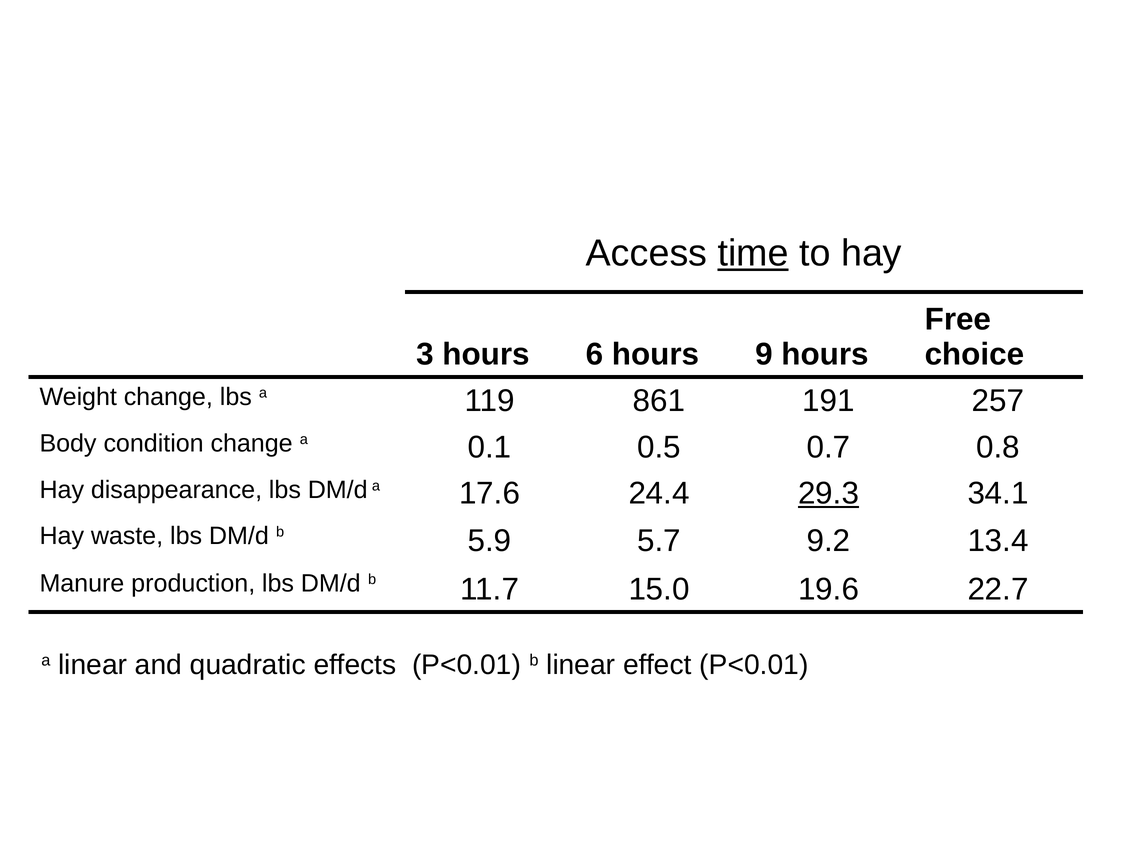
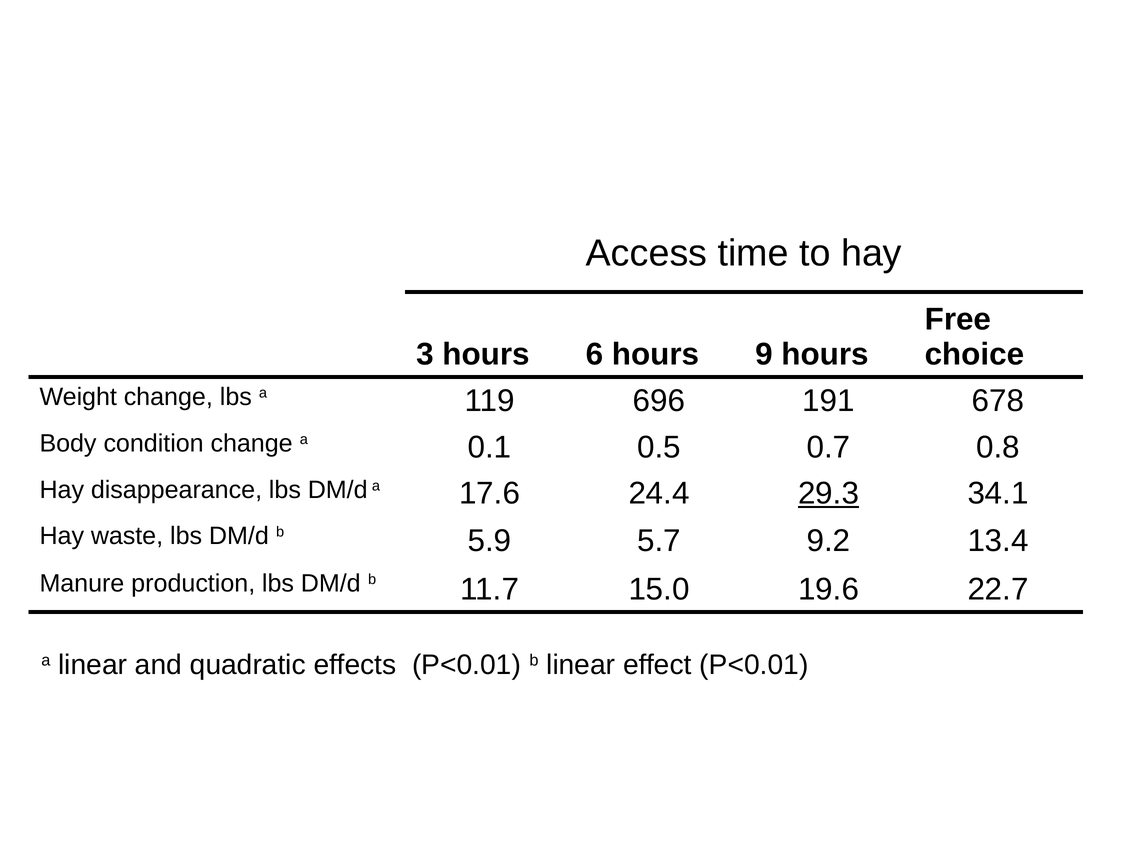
time underline: present -> none (753, 253)
861: 861 -> 696 (659, 401)
257: 257 -> 678 (998, 401)
